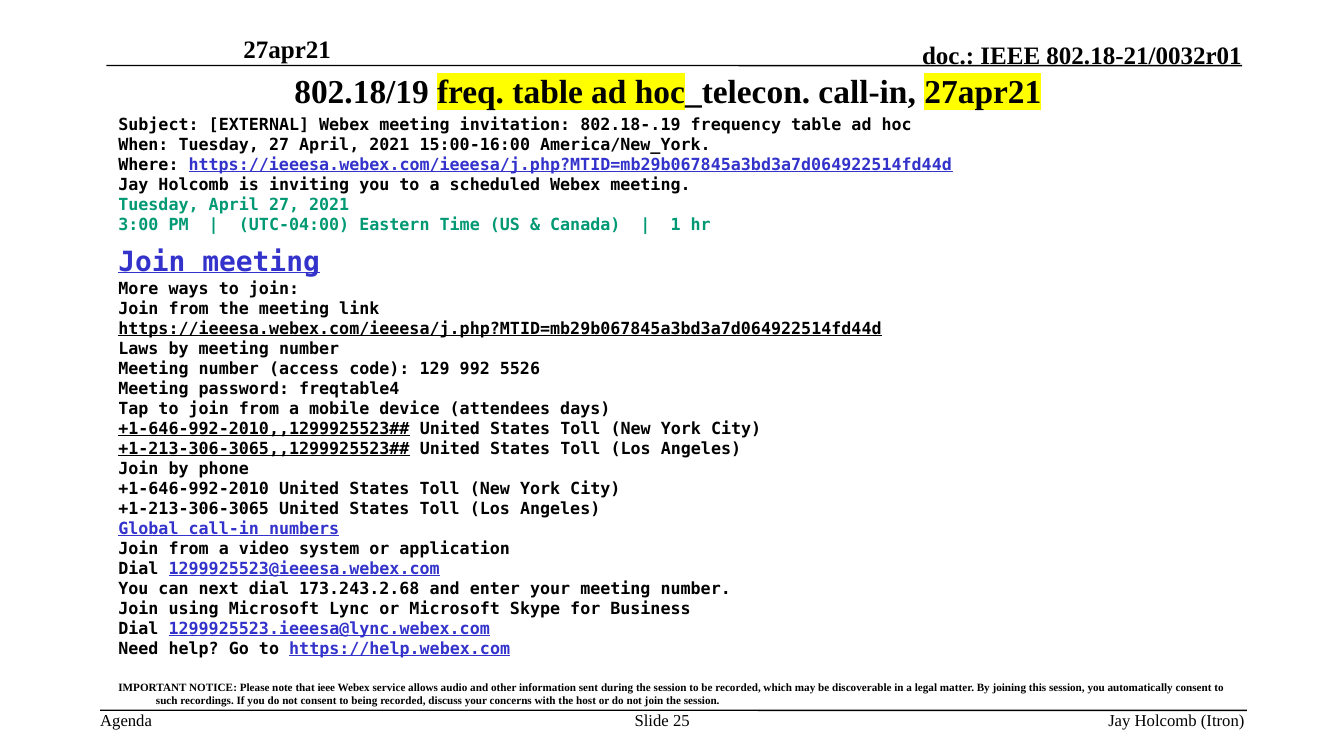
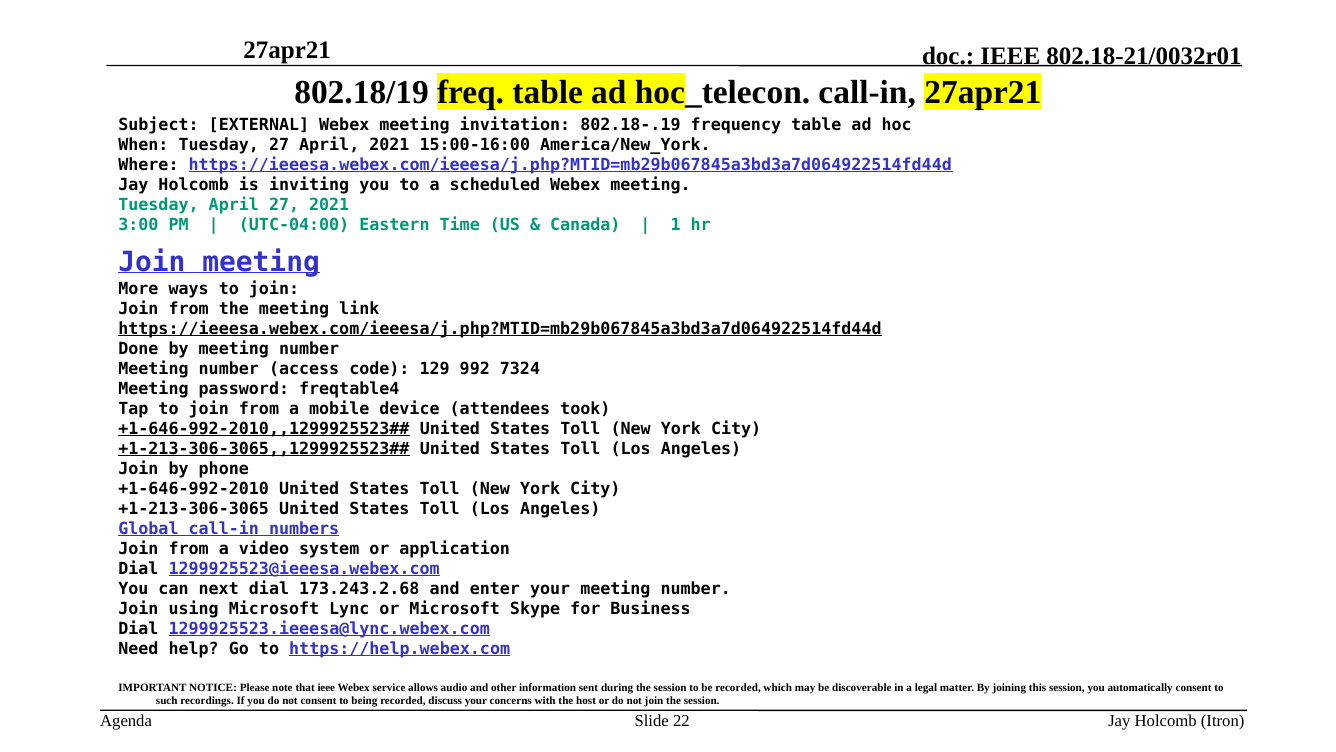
Laws: Laws -> Done (138, 348)
5526: 5526 -> 7324 (520, 368)
days: days -> took (585, 409)
25: 25 -> 22 (681, 721)
